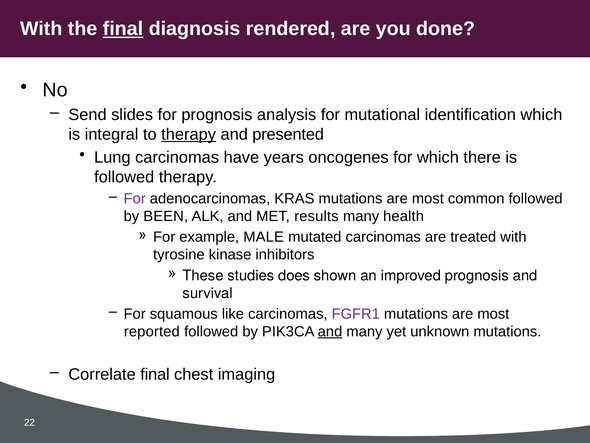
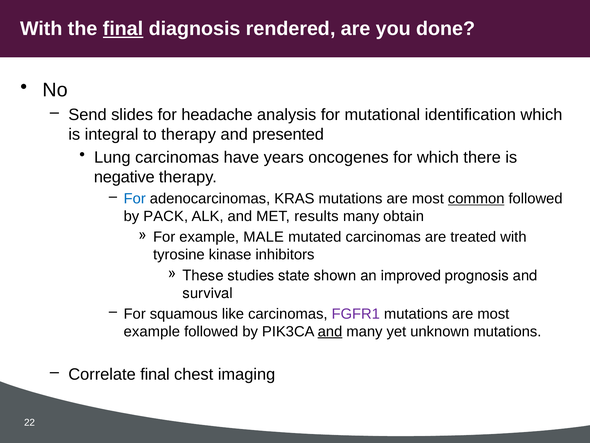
for prognosis: prognosis -> headache (217, 115)
therapy underline: present -> none (189, 134)
followed: followed -> negative (124, 177)
For colour: purple -> blue (135, 198)
common underline: none -> present (476, 198)
BEEN: BEEN -> PACK (166, 216)
health: health -> obtain (404, 216)
does: does -> state (294, 275)
reported: reported -> example (152, 331)
